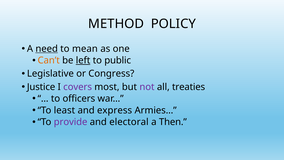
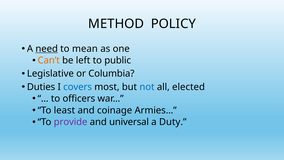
left underline: present -> none (83, 60)
Congress: Congress -> Columbia (111, 74)
Justice: Justice -> Duties (41, 87)
covers colour: purple -> blue (78, 87)
not colour: purple -> blue (147, 87)
treaties: treaties -> elected (189, 87)
express: express -> coinage (115, 110)
electoral: electoral -> universal (129, 122)
Then: Then -> Duty (173, 122)
